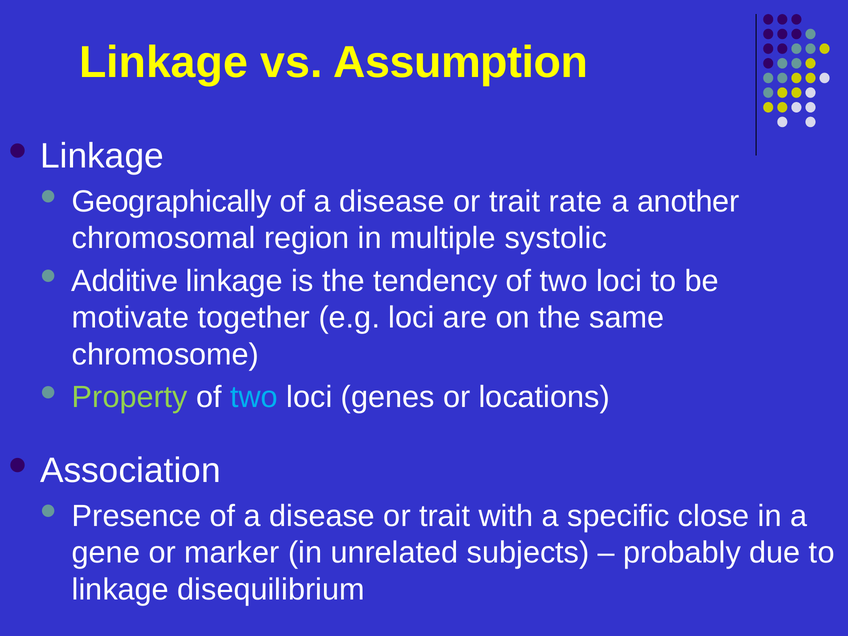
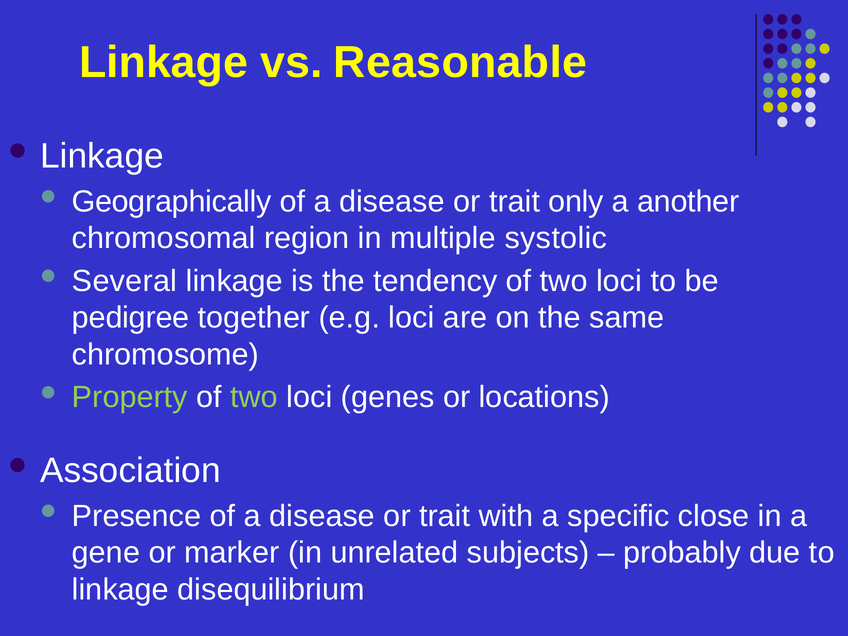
Assumption: Assumption -> Reasonable (460, 62)
rate: rate -> only (576, 201)
Additive: Additive -> Several (125, 281)
motivate: motivate -> pedigree (131, 318)
two colour: light blue -> light green (254, 397)
